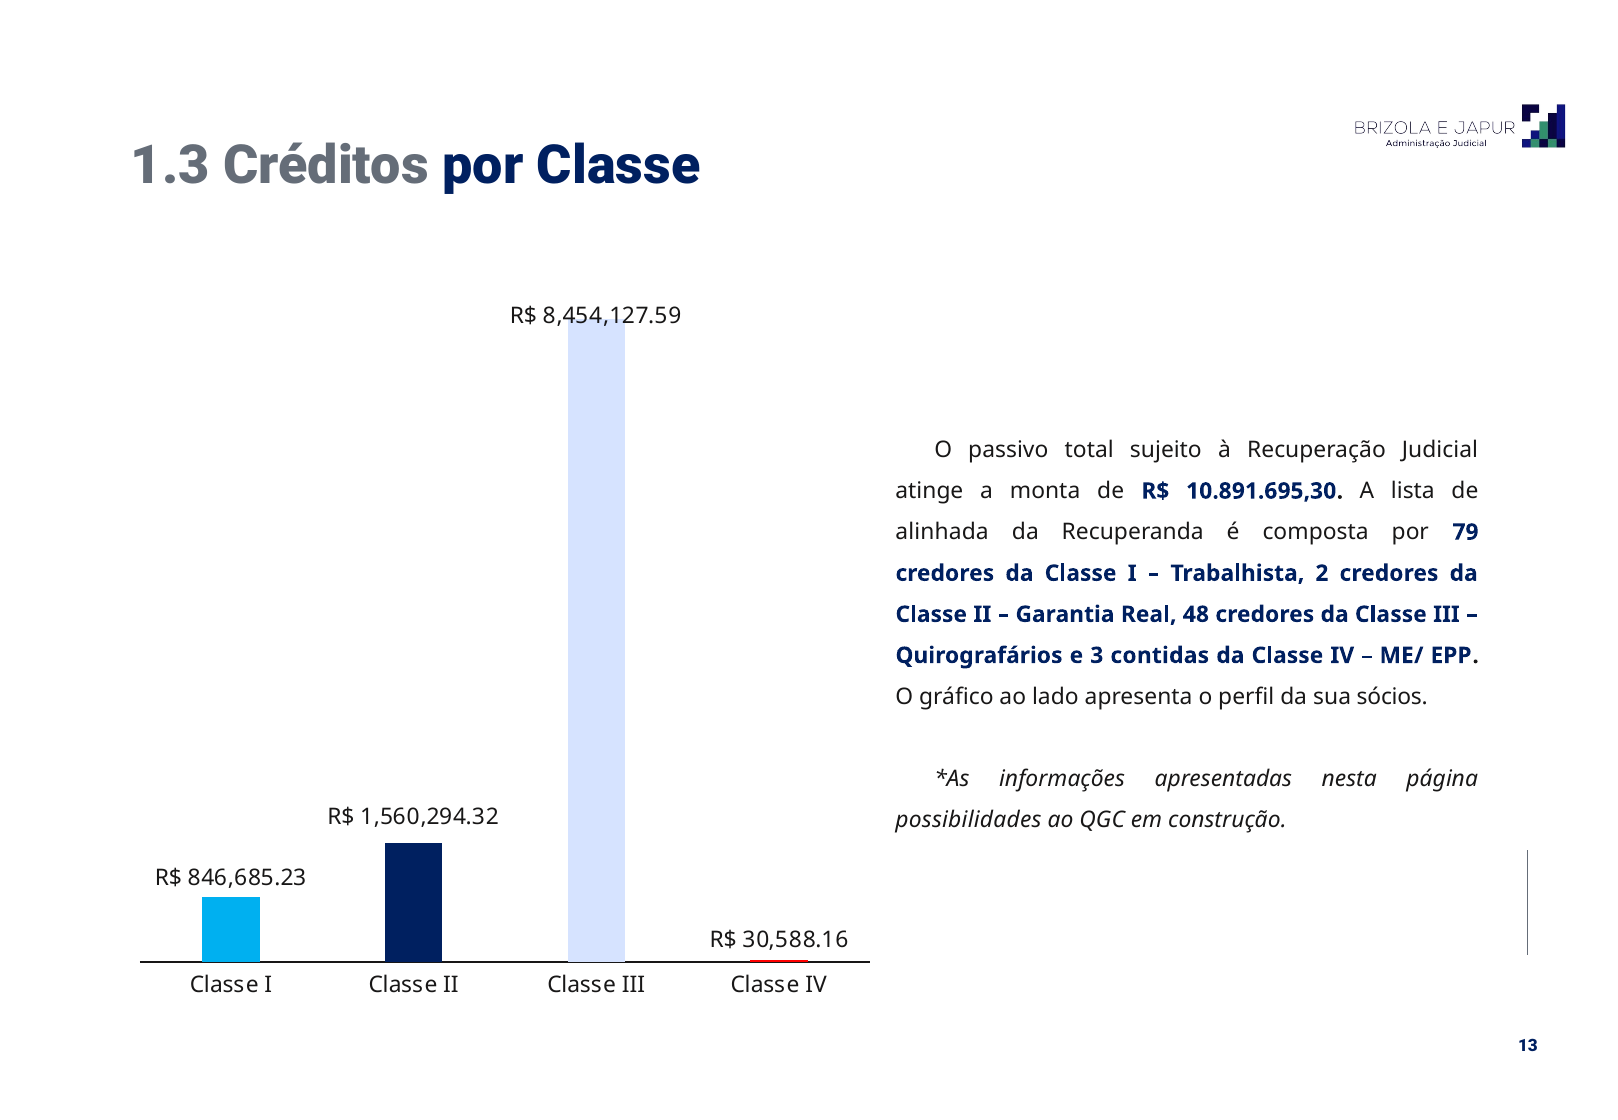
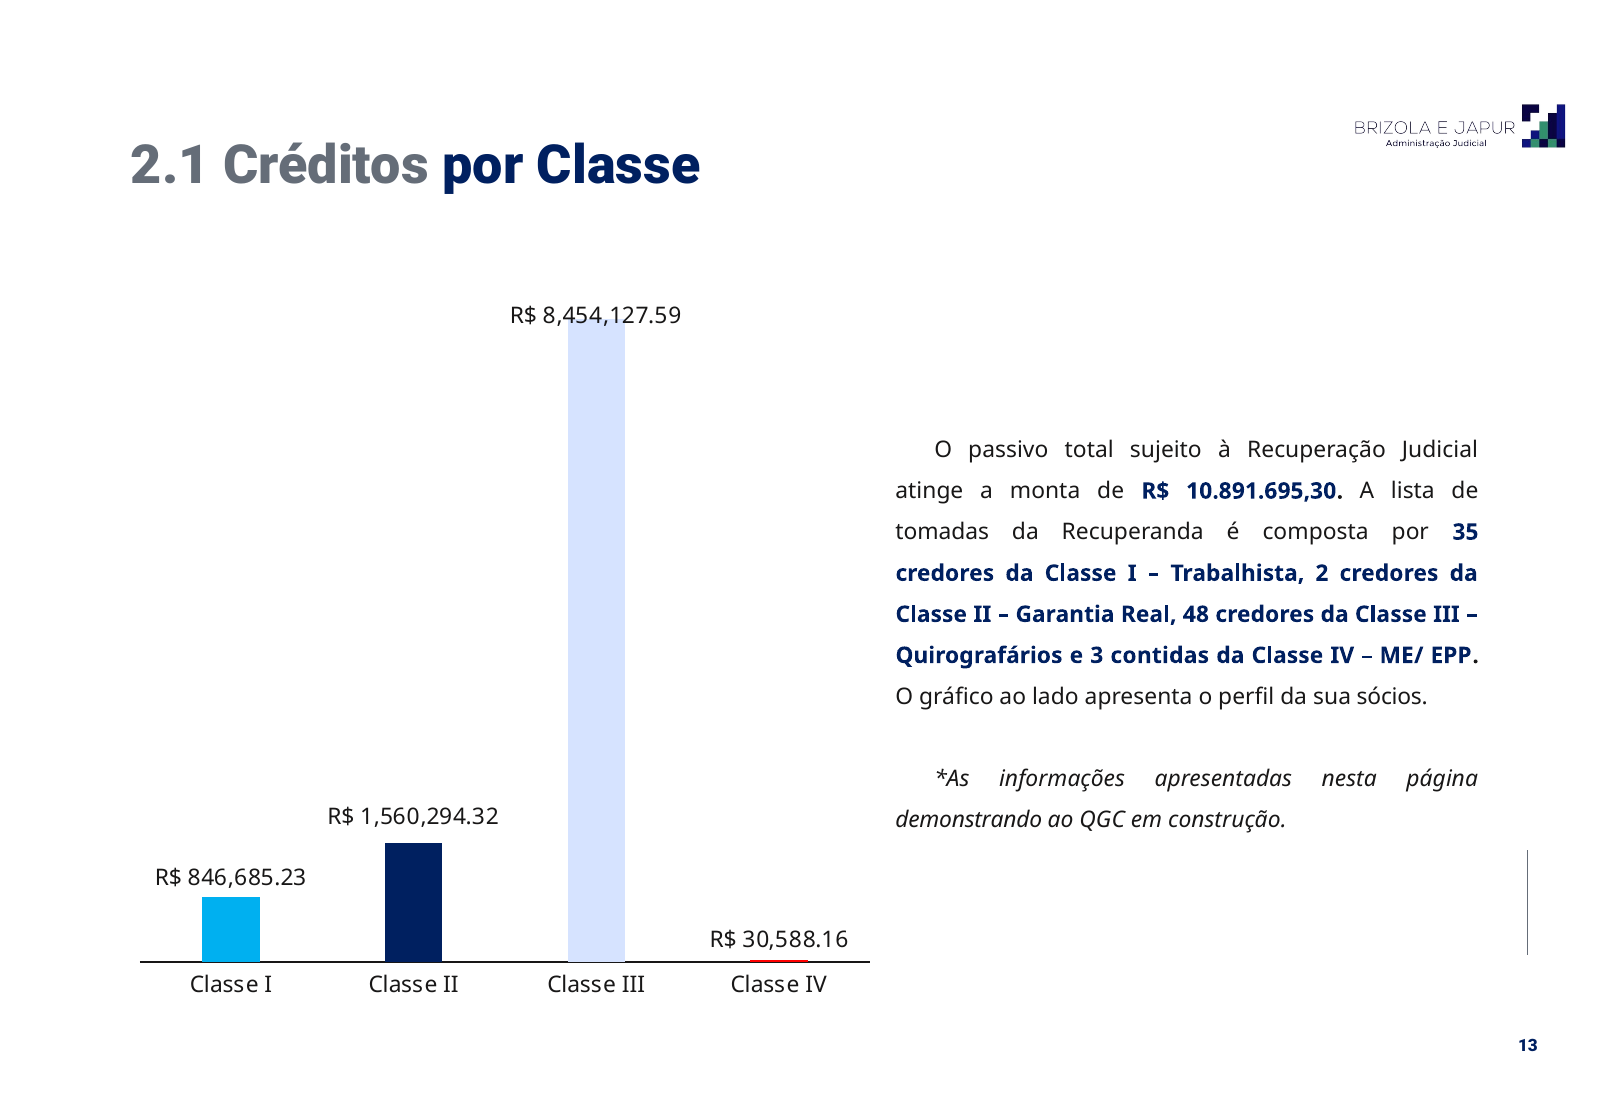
1.3: 1.3 -> 2.1 (170, 165)
alinhada: alinhada -> tomadas (942, 532)
79: 79 -> 35 (1465, 532)
possibilidades: possibilidades -> demonstrando (969, 820)
